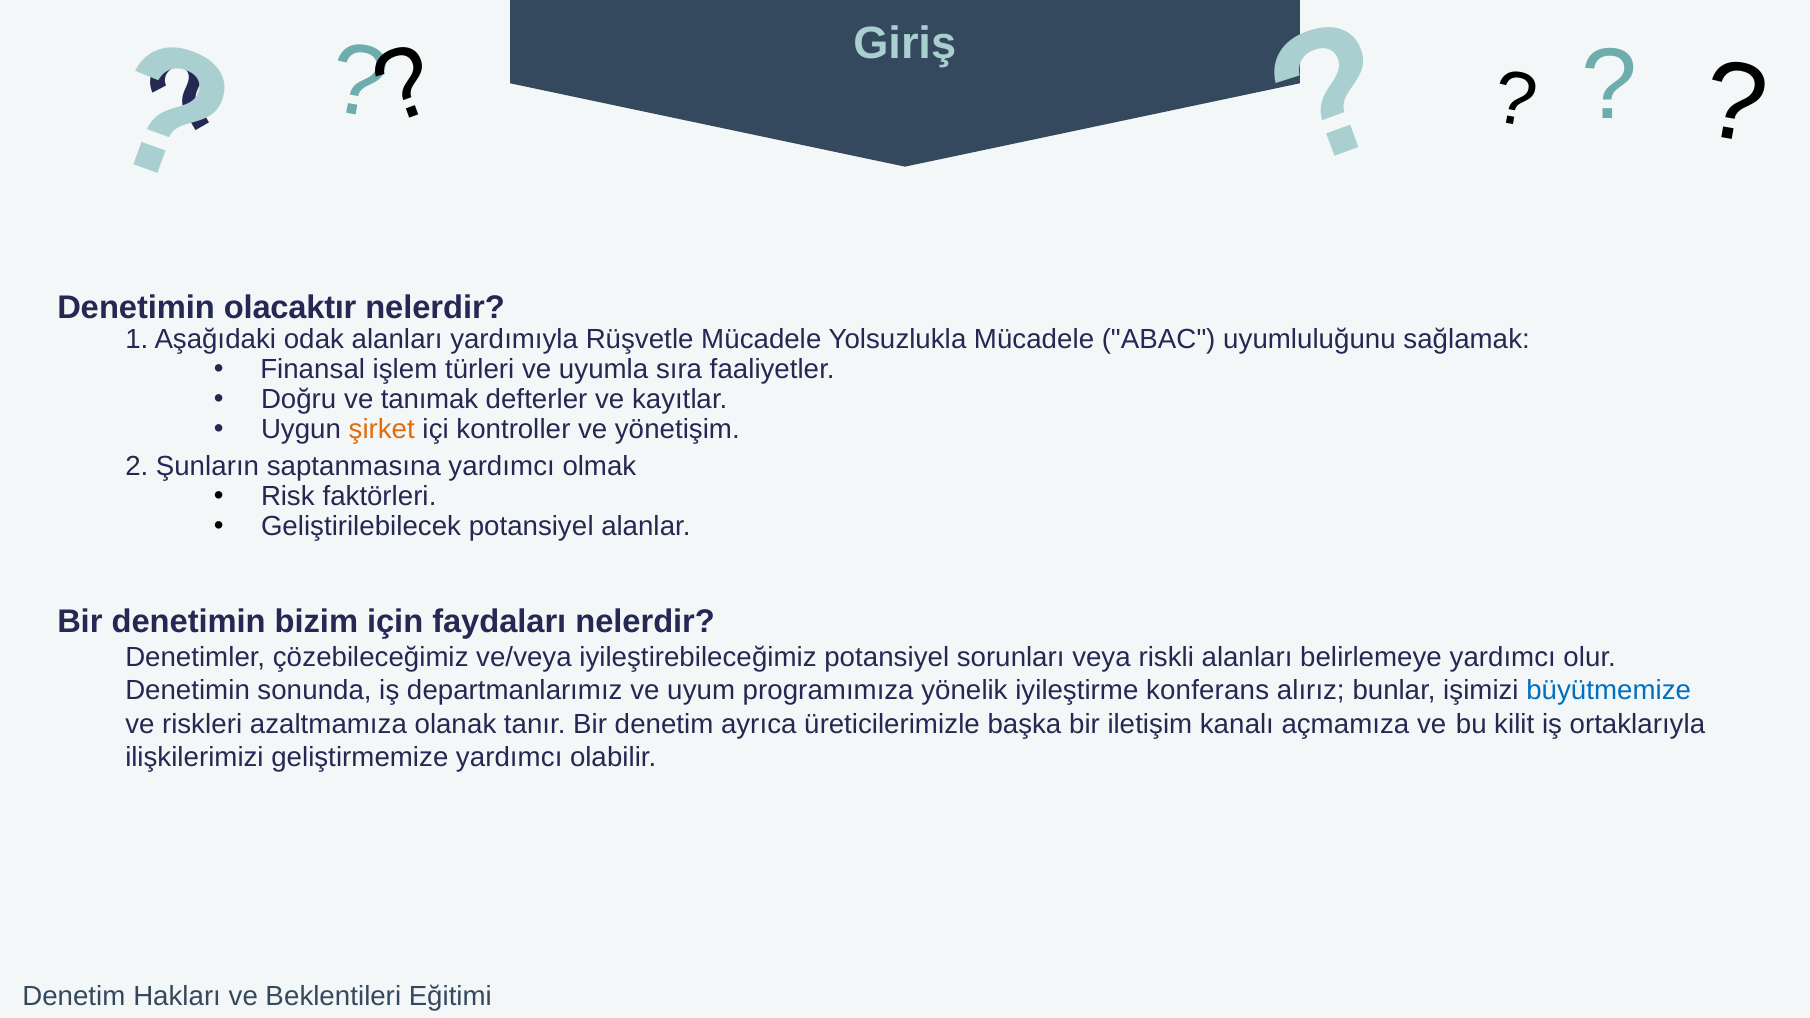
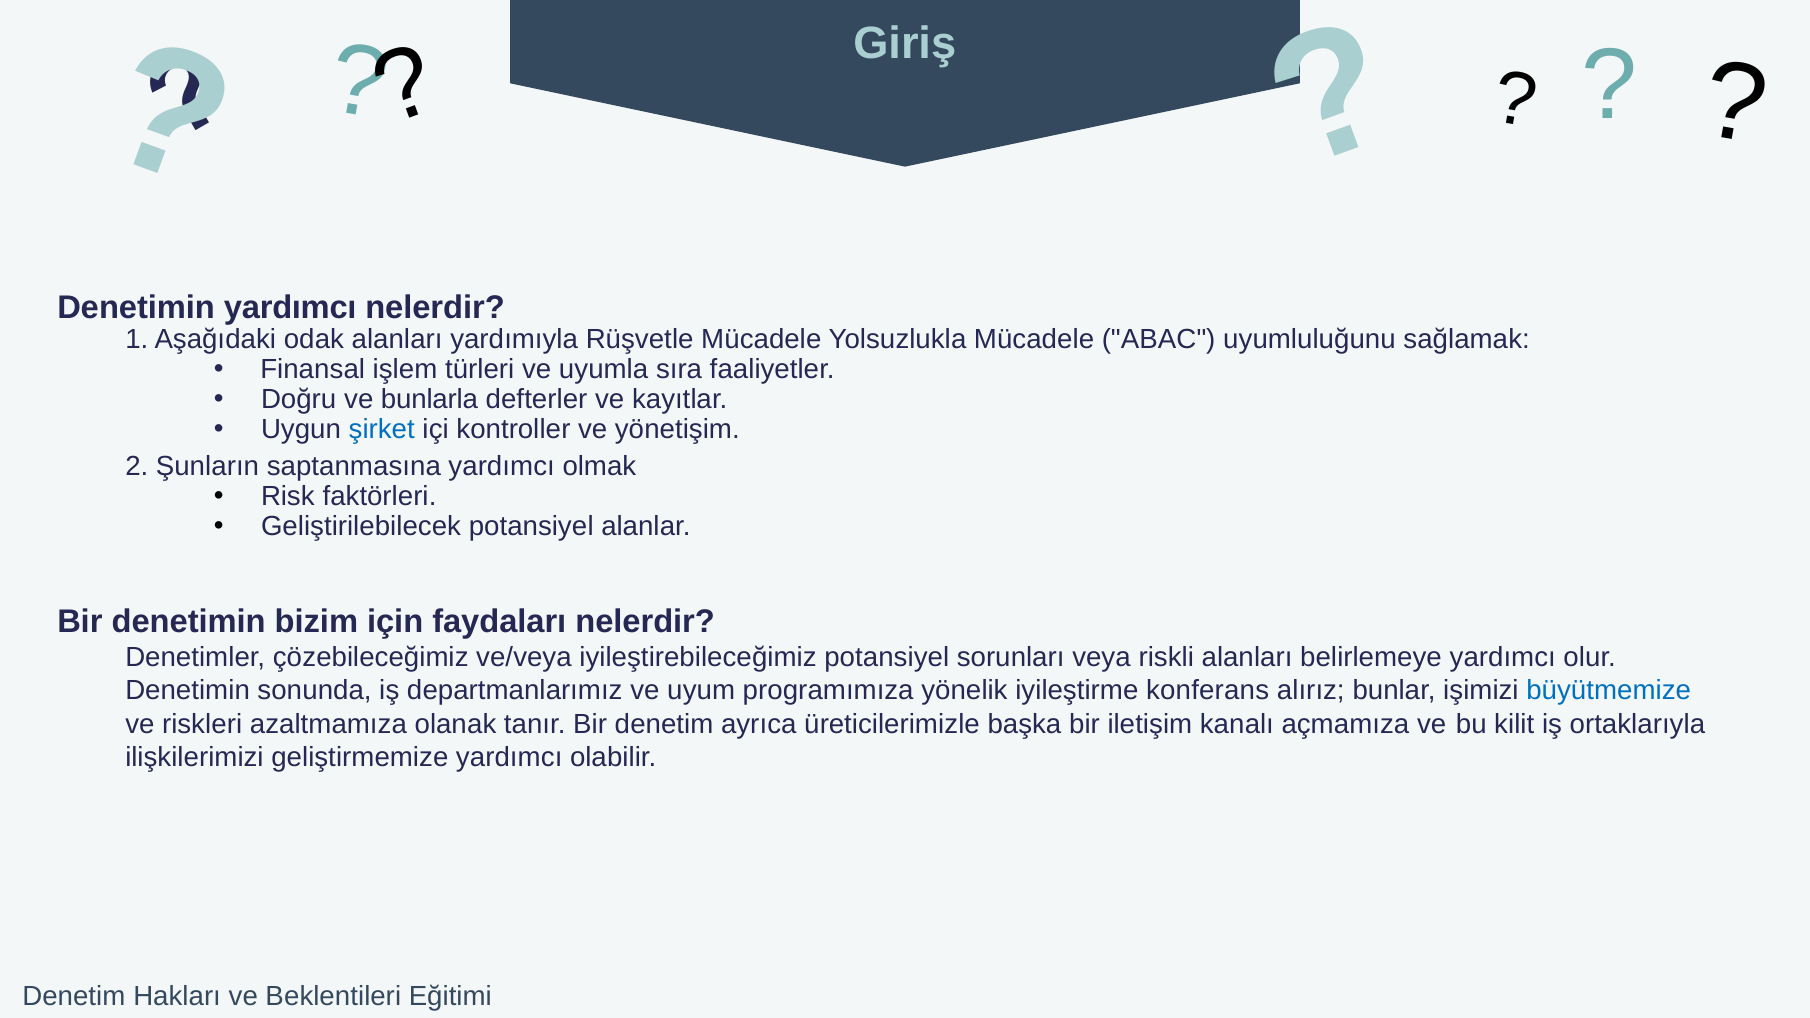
Denetimin olacaktır: olacaktır -> yardımcı (290, 308)
tanımak: tanımak -> bunlarla (429, 400)
şirket colour: orange -> blue (382, 429)
